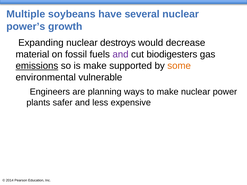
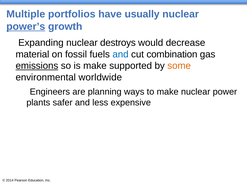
soybeans: soybeans -> portfolios (72, 14)
several: several -> usually (142, 14)
power’s underline: none -> present (26, 27)
and colour: purple -> blue (121, 54)
biodigesters: biodigesters -> combination (172, 54)
vulnerable: vulnerable -> worldwide (100, 77)
